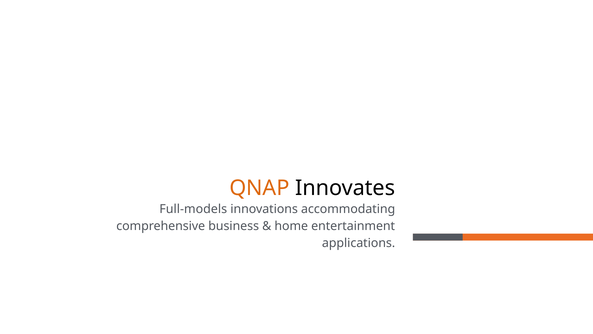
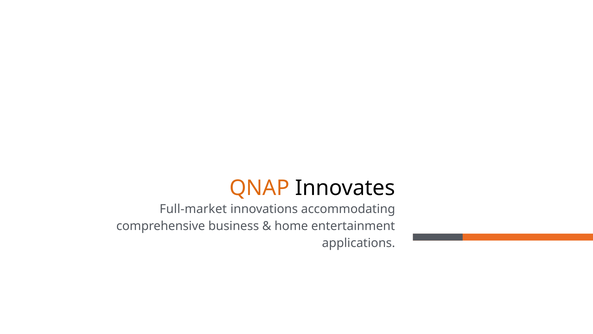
Full-models: Full-models -> Full-market (193, 209)
